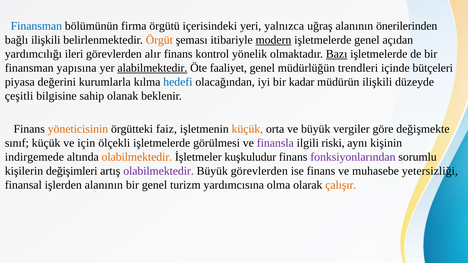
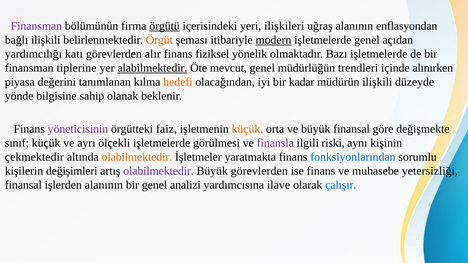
Finansman colour: blue -> purple (36, 26)
örgütü underline: none -> present (165, 26)
yalnızca: yalnızca -> ilişkileri (284, 26)
önerilerinden: önerilerinden -> enflasyondan (407, 26)
ileri: ileri -> katı (74, 54)
kontrol: kontrol -> fiziksel (212, 54)
Bazı underline: present -> none (337, 54)
yapısına: yapısına -> tiplerine (77, 68)
faaliyet: faaliyet -> mevcut (228, 68)
bütçeleri: bütçeleri -> alınırken (433, 68)
kurumlarla: kurumlarla -> tanımlanan (105, 82)
hedefi colour: blue -> orange (178, 82)
çeşitli: çeşitli -> yönde (19, 96)
yöneticisinin colour: orange -> purple (78, 129)
büyük vergiler: vergiler -> finansal (352, 129)
için: için -> ayrı (86, 143)
indirgemede: indirgemede -> çekmektedir (34, 157)
kuşkuludur: kuşkuludur -> yaratmakta (250, 157)
fonksiyonlarından colour: purple -> blue (353, 157)
turizm: turizm -> analizi (185, 185)
olma: olma -> ilave (279, 185)
çalışır colour: orange -> blue (341, 185)
